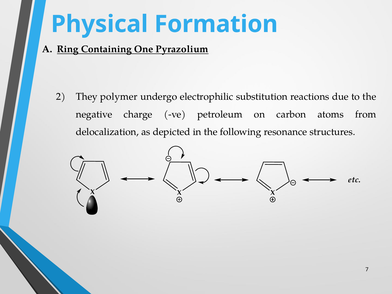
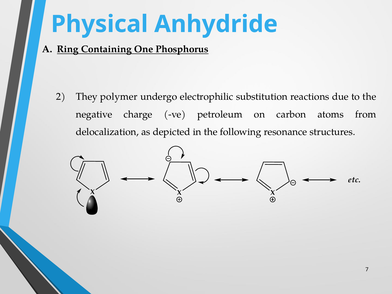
Formation: Formation -> Anhydride (216, 24)
Pyrazolium: Pyrazolium -> Phosphorus (182, 49)
